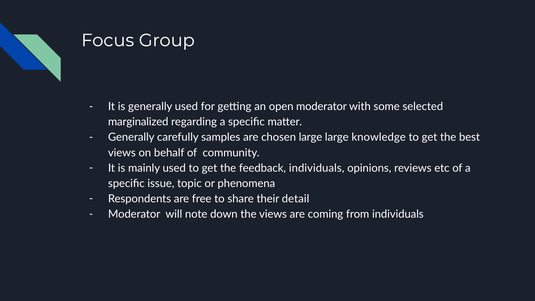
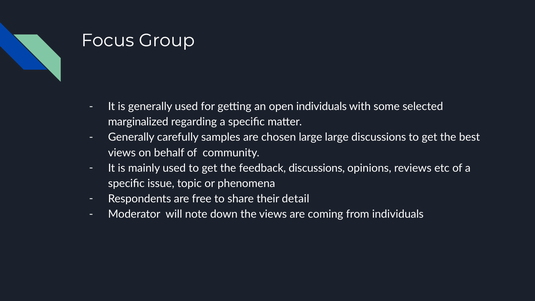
open moderator: moderator -> individuals (321, 107)
large knowledge: knowledge -> discussions (379, 137)
feedback individuals: individuals -> discussions (317, 168)
